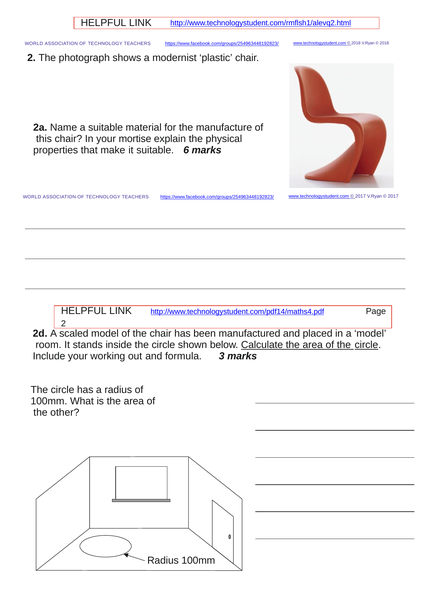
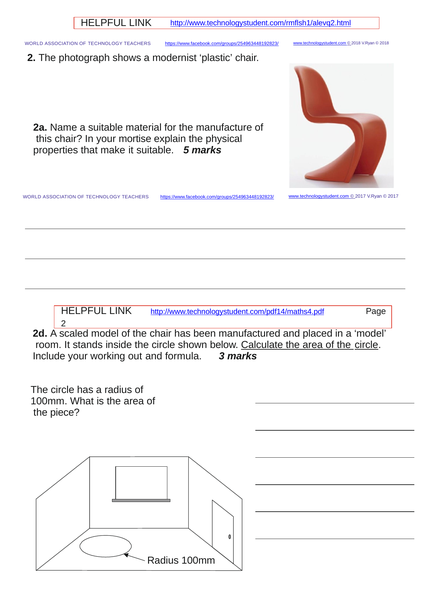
6: 6 -> 5 (186, 150)
other: other -> piece (65, 413)
